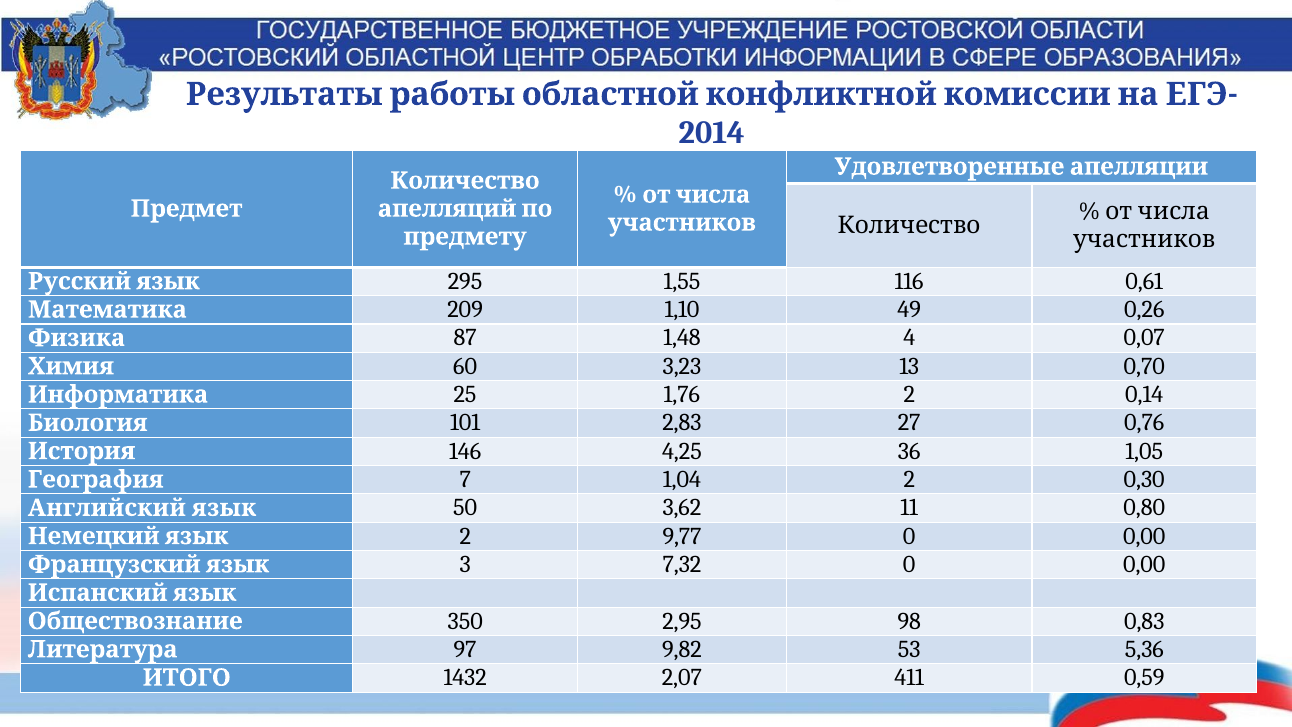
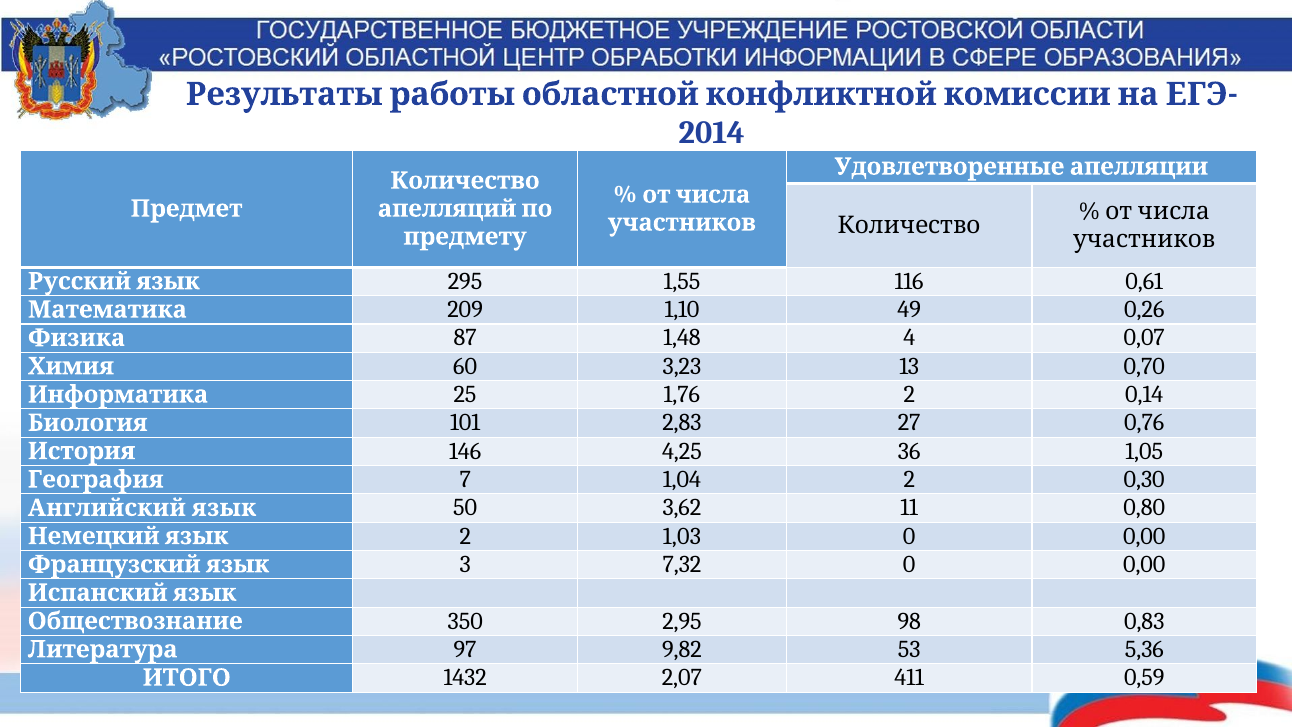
9,77: 9,77 -> 1,03 (682, 536)
